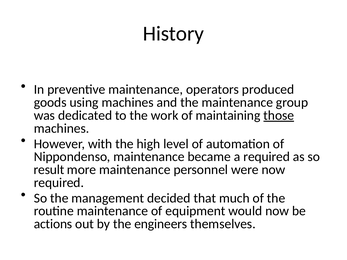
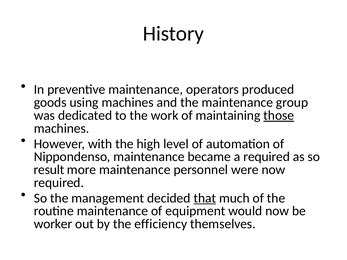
that underline: none -> present (205, 198)
actions: actions -> worker (53, 224)
engineers: engineers -> efficiency (161, 224)
